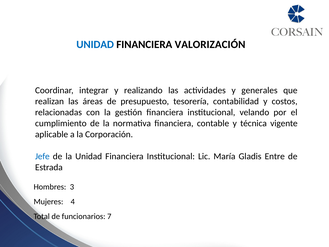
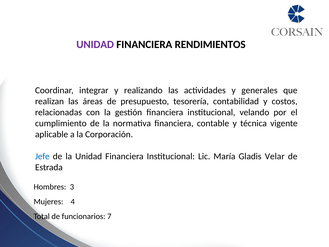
UNIDAD colour: blue -> purple (95, 44)
VALORIZACIÓN: VALORIZACIÓN -> RENDIMIENTOS (210, 44)
Entre: Entre -> Velar (275, 156)
